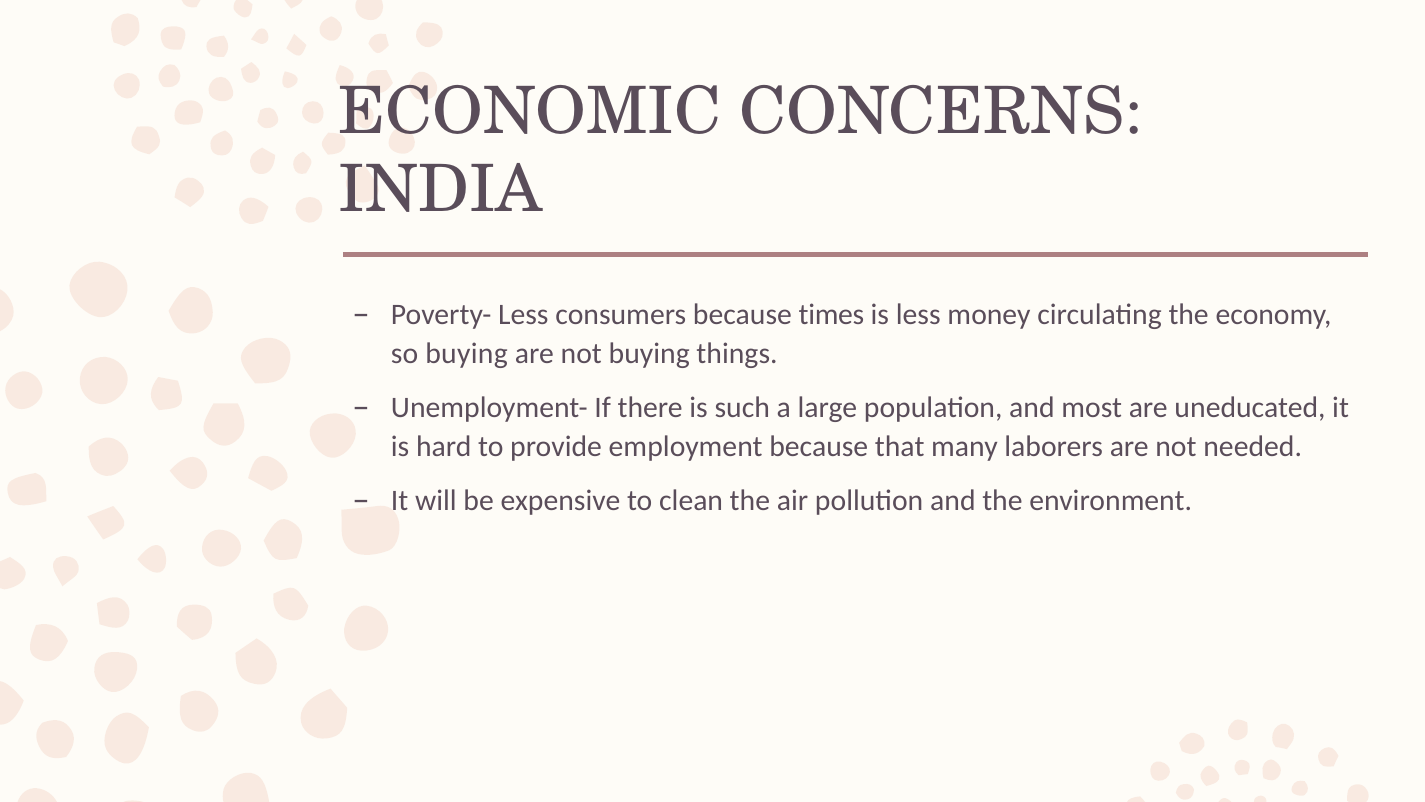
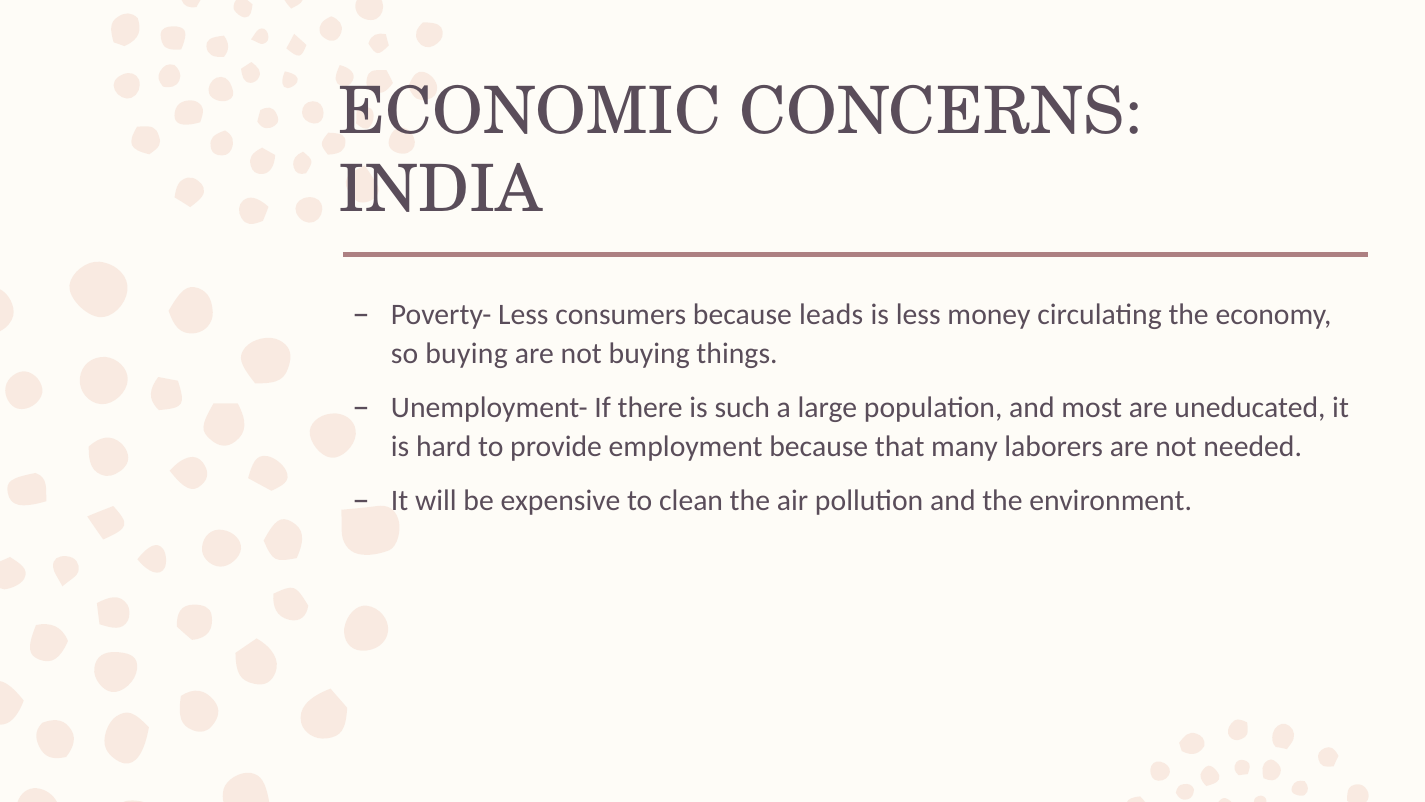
times: times -> leads (831, 314)
